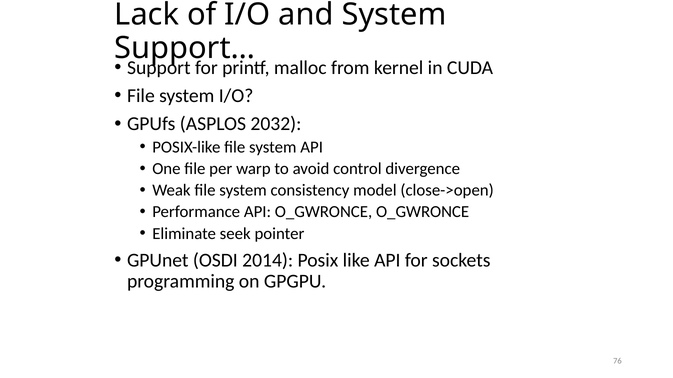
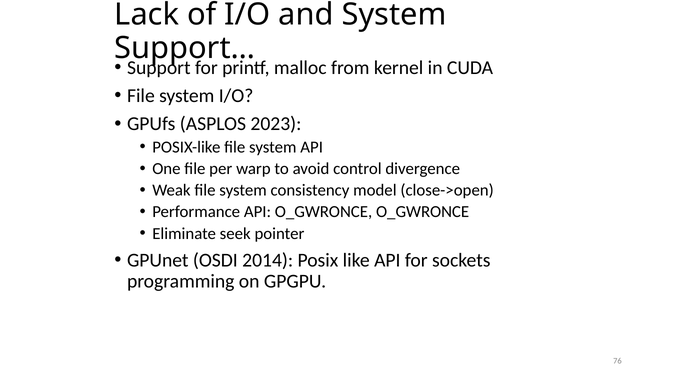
2032: 2032 -> 2023 (276, 124)
